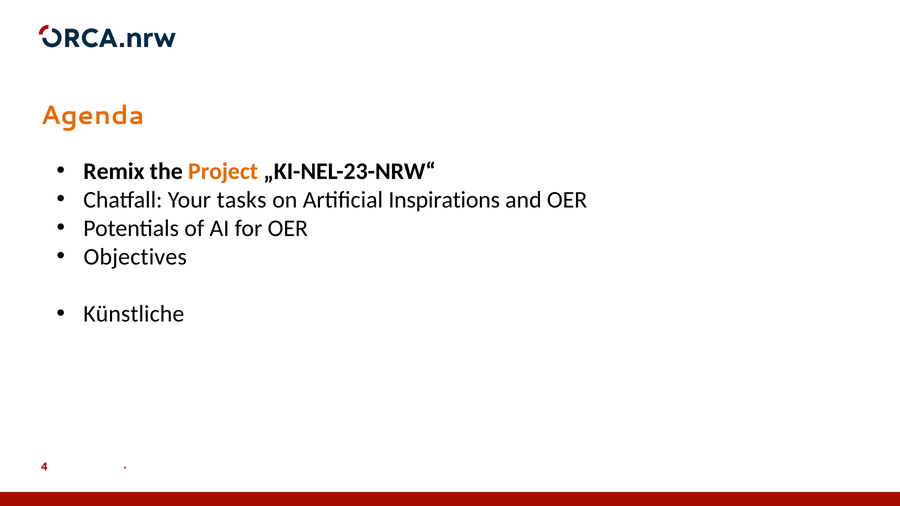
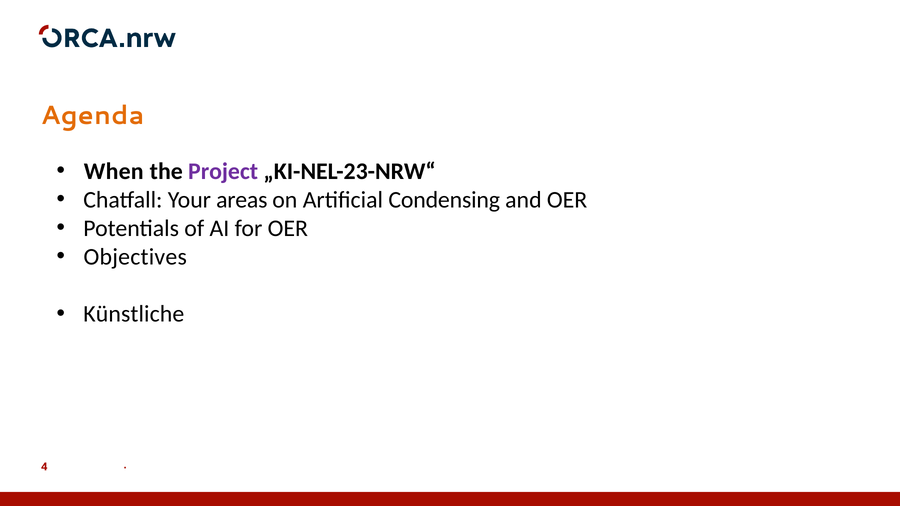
Remix: Remix -> When (114, 171)
Project colour: orange -> purple (223, 171)
tasks: tasks -> areas (242, 200)
Inspirations: Inspirations -> Condensing (444, 200)
